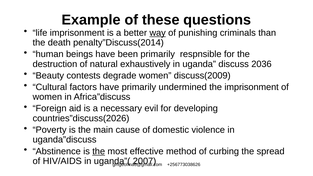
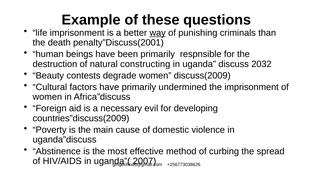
penalty”Discuss(2014: penalty”Discuss(2014 -> penalty”Discuss(2001 (118, 43)
exhaustively: exhaustively -> constructing (145, 64)
2036: 2036 -> 2032 (261, 64)
countries”discuss(2026: countries”discuss(2026 -> countries”discuss(2009 (81, 118)
the underline: present -> none (99, 151)
